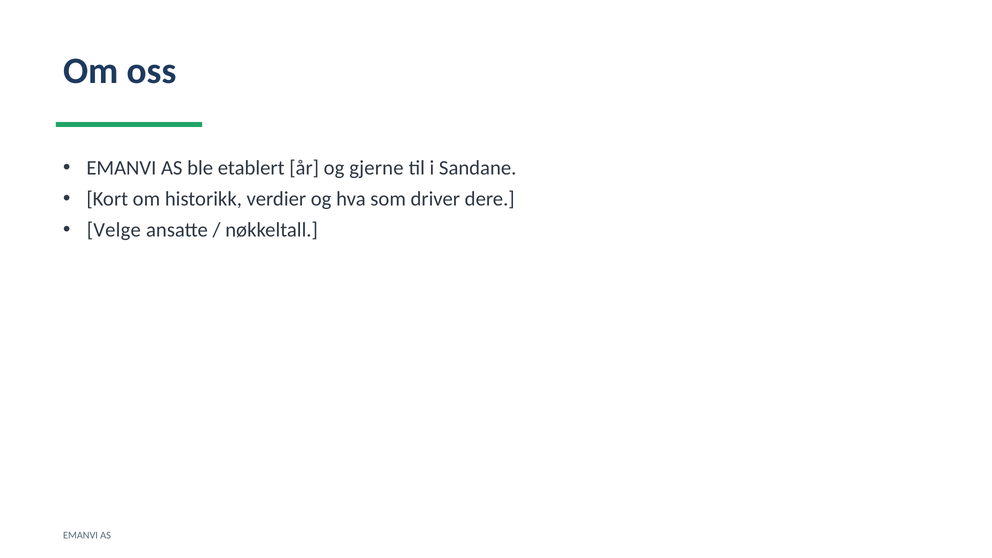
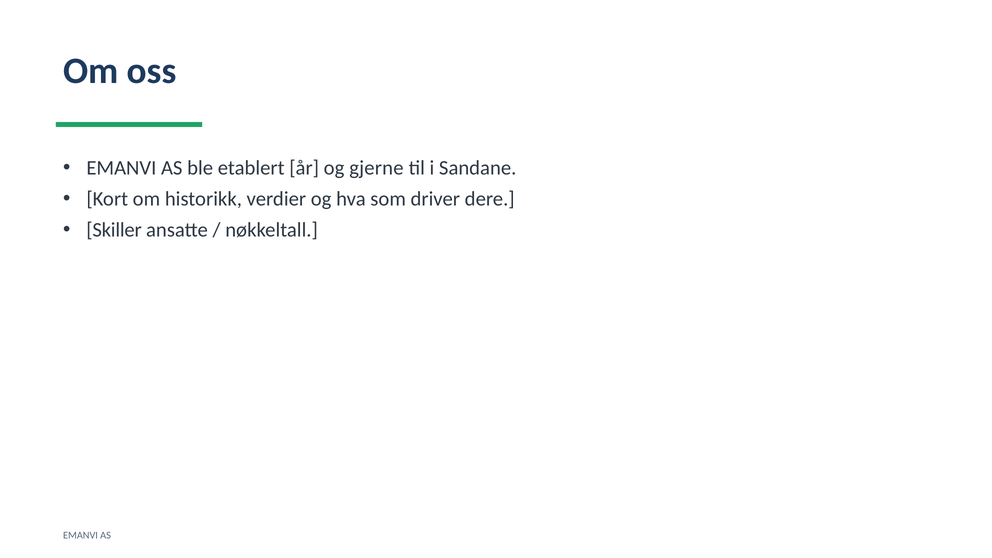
Velge: Velge -> Skiller (114, 230)
